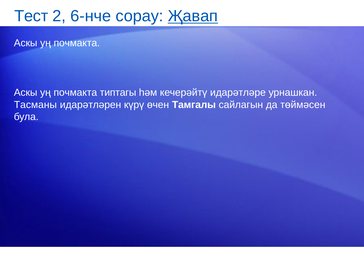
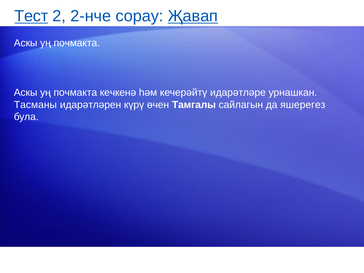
Тест underline: none -> present (31, 16)
6-нче: 6-нче -> 2-нче (91, 16)
типтагы: типтагы -> кечкенә (118, 93)
төймәсен: төймәсен -> яшерегез (303, 105)
